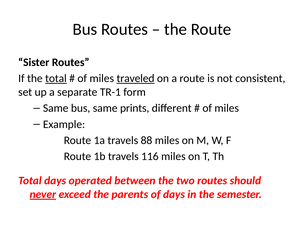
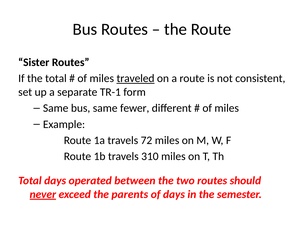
total underline: present -> none (56, 78)
prints: prints -> fewer (135, 108)
88: 88 -> 72 (146, 140)
116: 116 -> 310 (150, 156)
